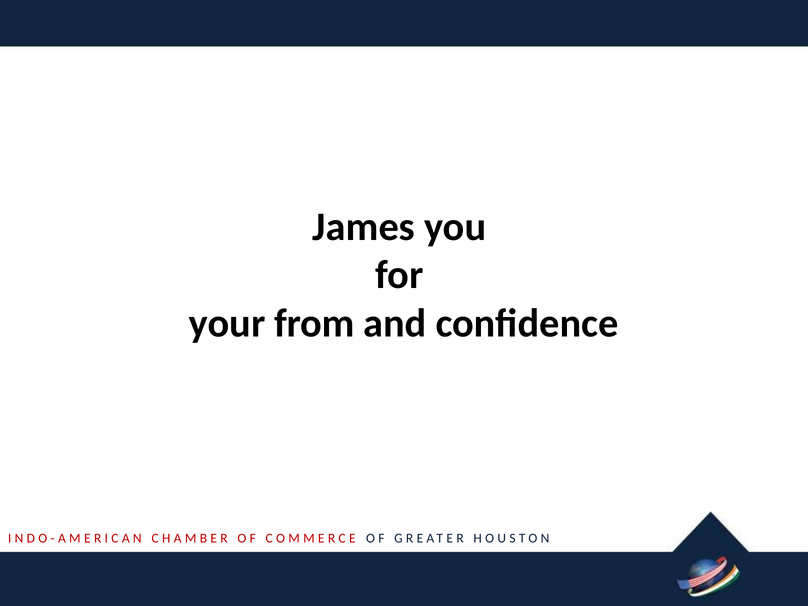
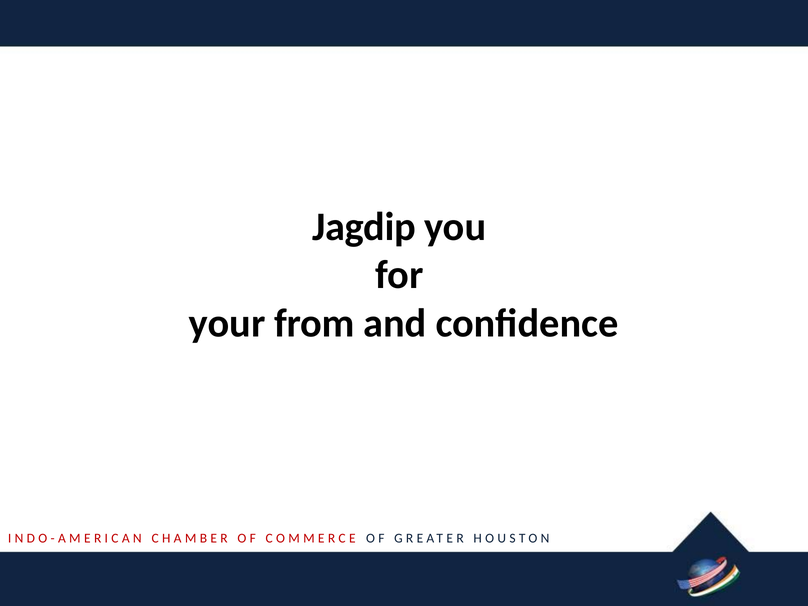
James: James -> Jagdip (364, 227)
